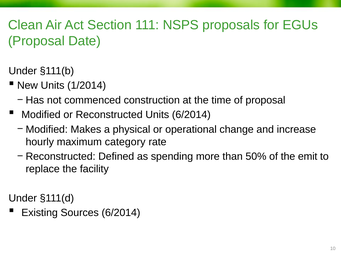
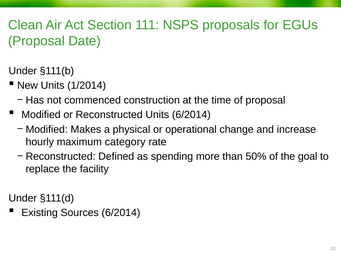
emit: emit -> goal (308, 156)
